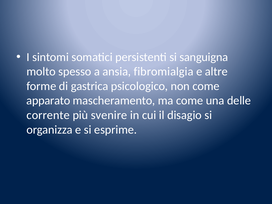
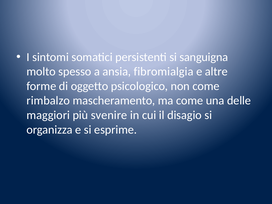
gastrica: gastrica -> oggetto (90, 86)
apparato: apparato -> rimbalzo (48, 101)
corrente: corrente -> maggiori (48, 115)
